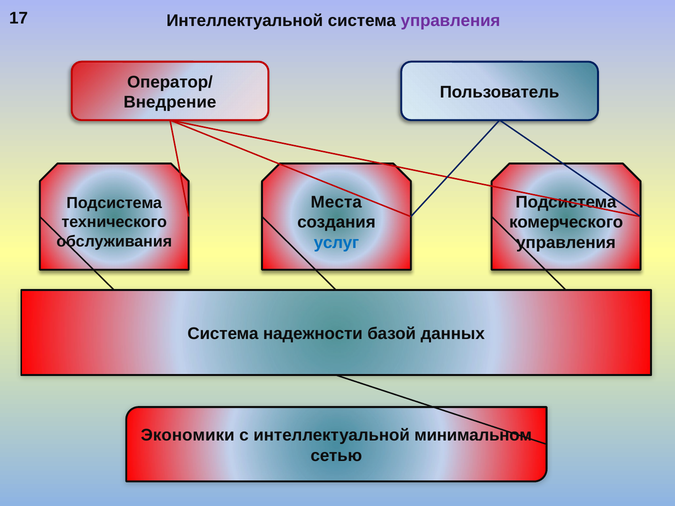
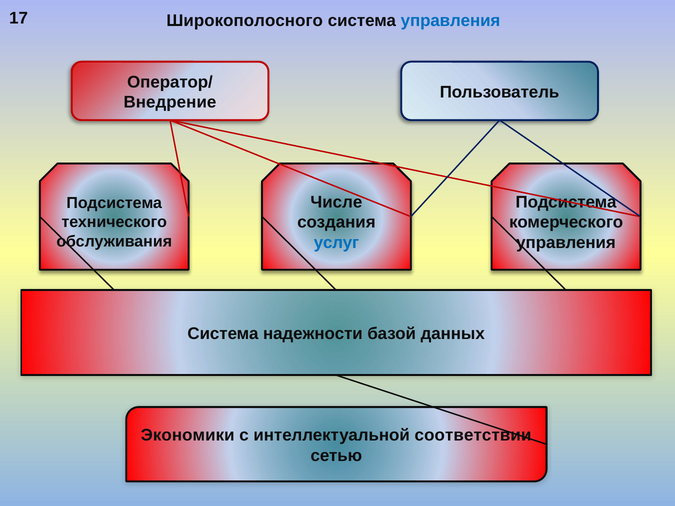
Интеллектуальной: Интеллектуальной -> Широкополосного (245, 21)
управления colour: purple -> blue (451, 21)
Места: Места -> Числе (336, 202)
минимальном: минимальном -> соответствии (473, 435)
